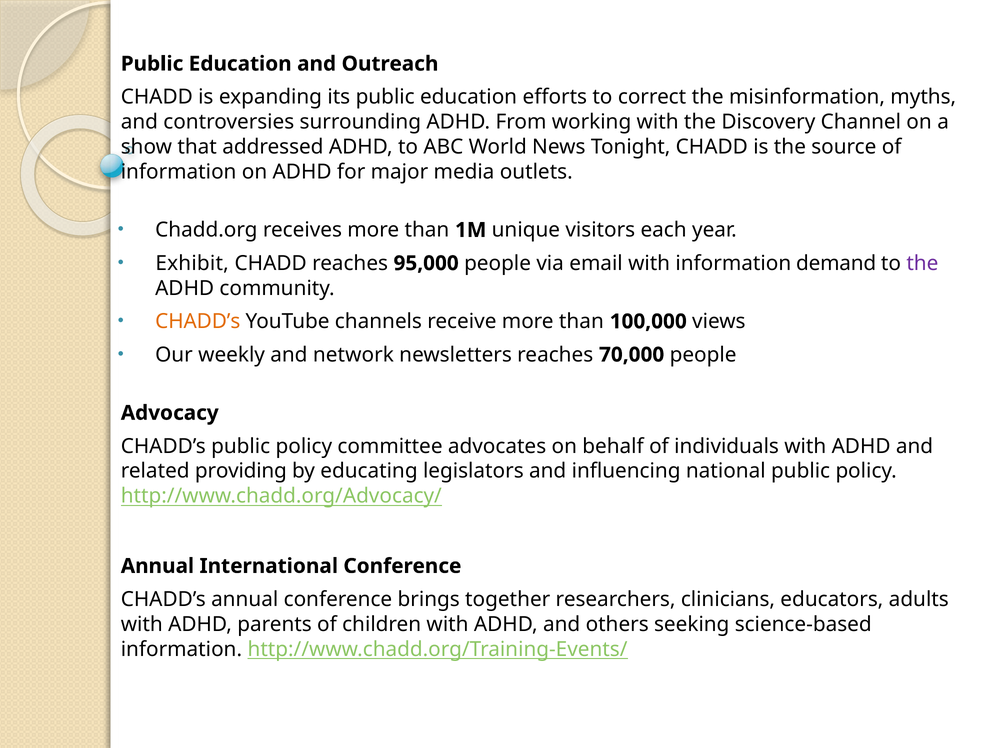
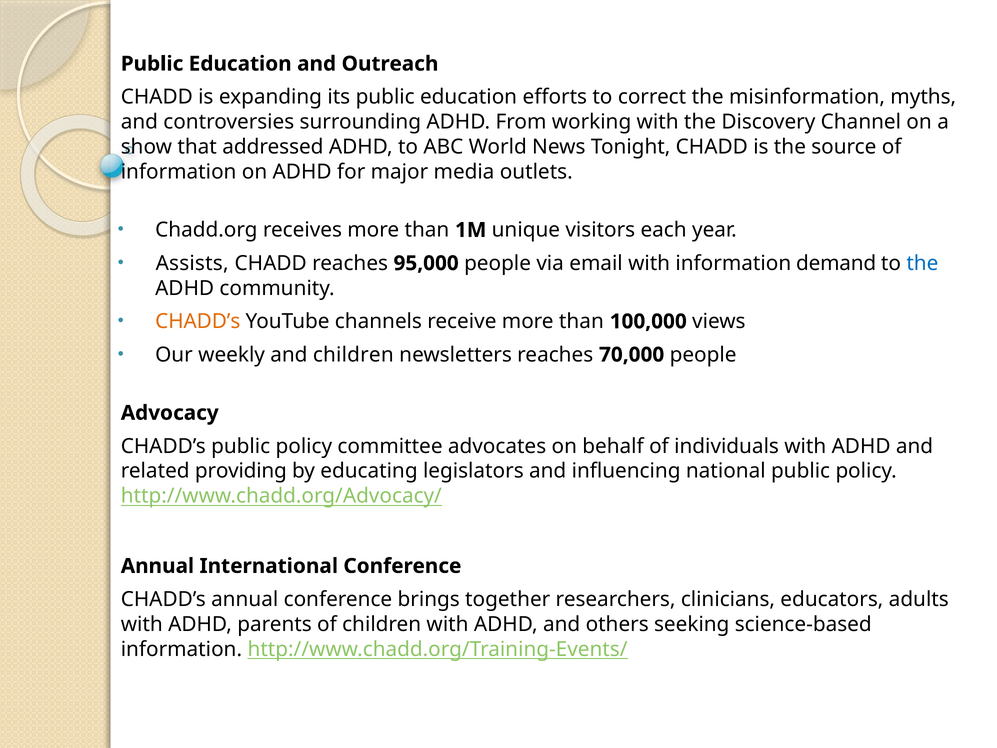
Exhibit: Exhibit -> Assists (192, 263)
the colour: purple -> blue (922, 263)
and network: network -> children (353, 355)
